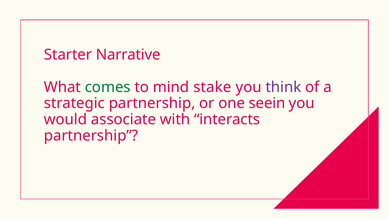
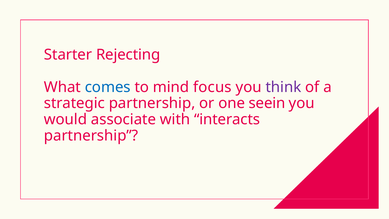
Narrative: Narrative -> Rejecting (128, 55)
comes colour: green -> blue (108, 87)
stake: stake -> focus (212, 87)
